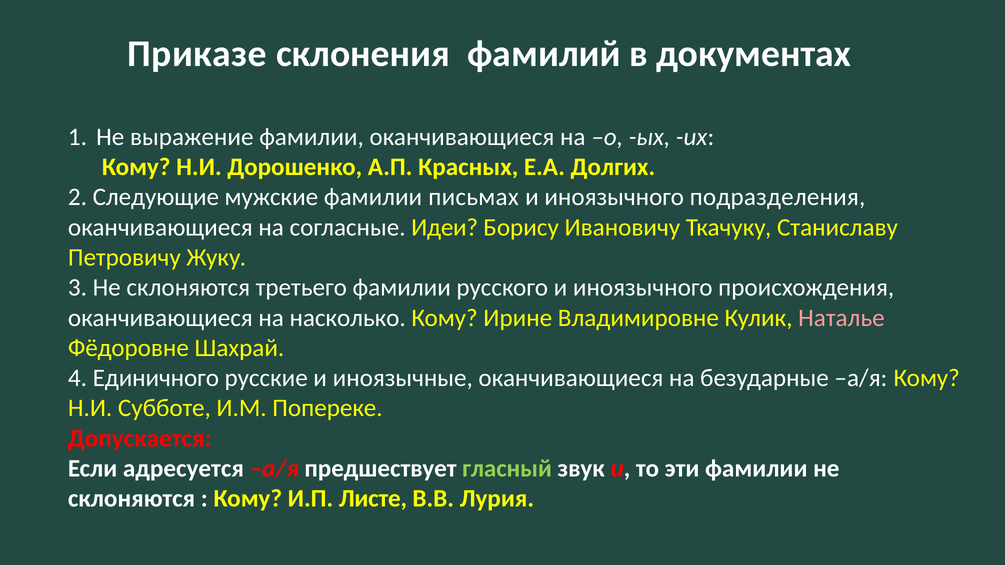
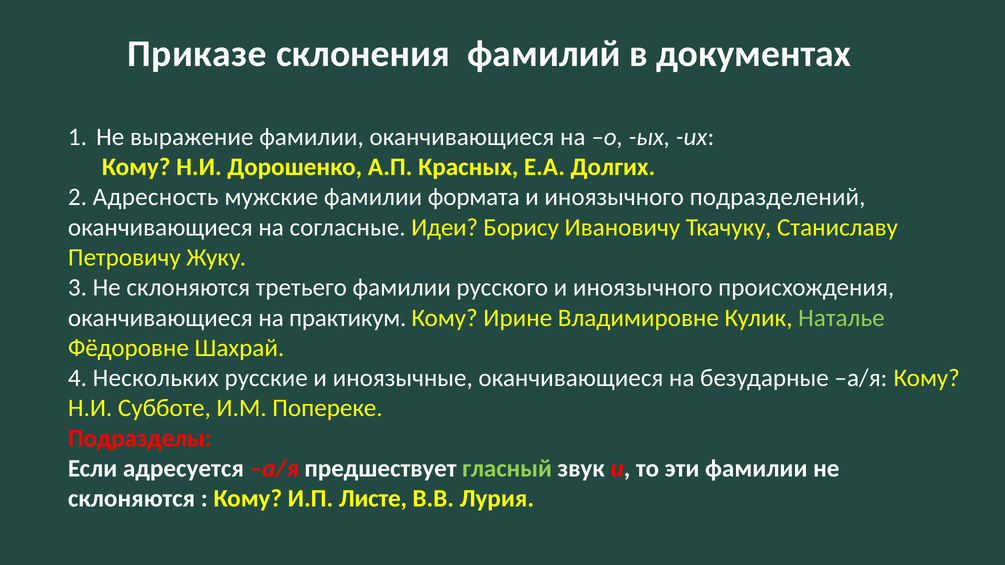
Следующие: Следующие -> Адресность (156, 197)
письмах: письмах -> формата (474, 197)
подразделения: подразделения -> подразделений (778, 197)
насколько: насколько -> практикум (348, 318)
Наталье colour: pink -> light green (841, 318)
Единичного: Единичного -> Нескольких (156, 378)
Допускается: Допускается -> Подразделы (140, 438)
